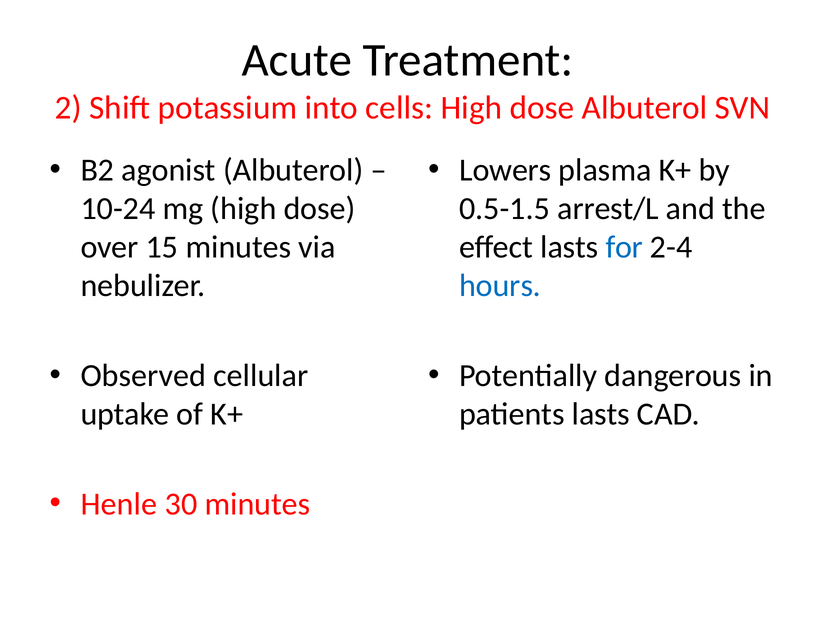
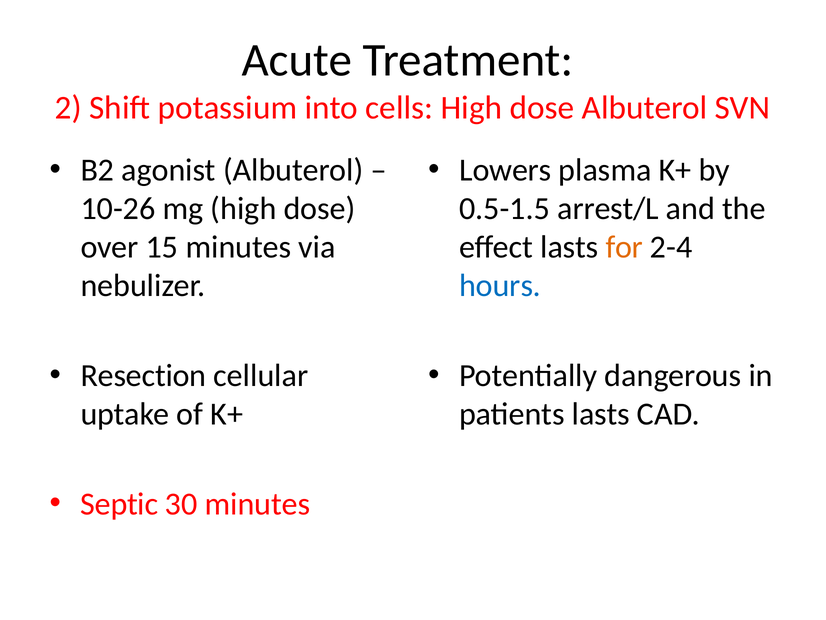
10-24: 10-24 -> 10-26 (118, 209)
for colour: blue -> orange (624, 247)
Observed: Observed -> Resection (143, 375)
Henle: Henle -> Septic (119, 504)
